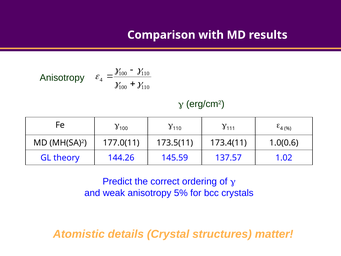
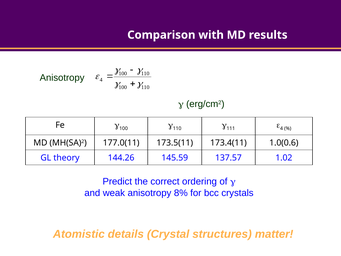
5%: 5% -> 8% (181, 193)
